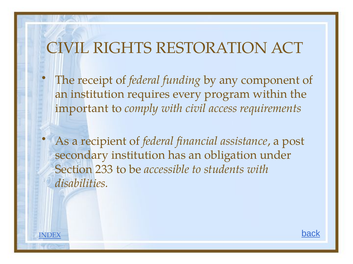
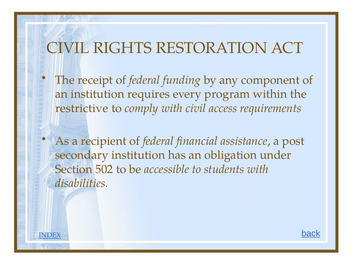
important: important -> restrictive (82, 108)
233: 233 -> 502 (104, 170)
